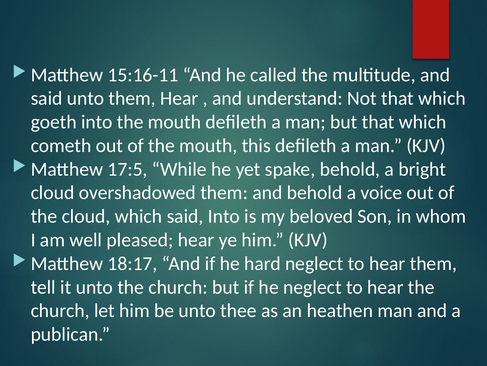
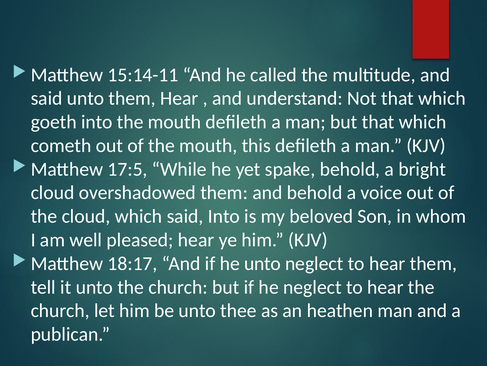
15:16-11: 15:16-11 -> 15:14-11 (143, 75)
he hard: hard -> unto (263, 263)
